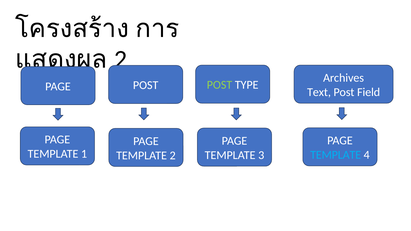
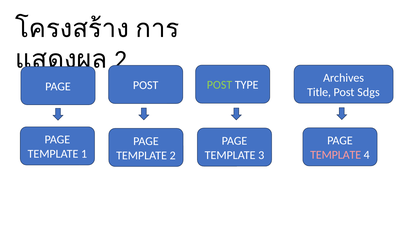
Text: Text -> Title (319, 92)
Field: Field -> Sdgs (369, 92)
TEMPLATE colour: light blue -> pink (336, 155)
